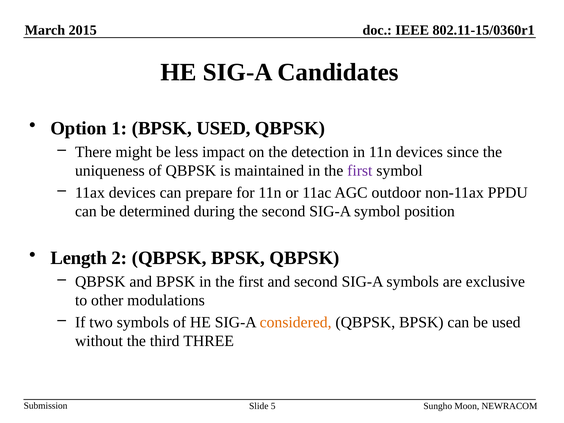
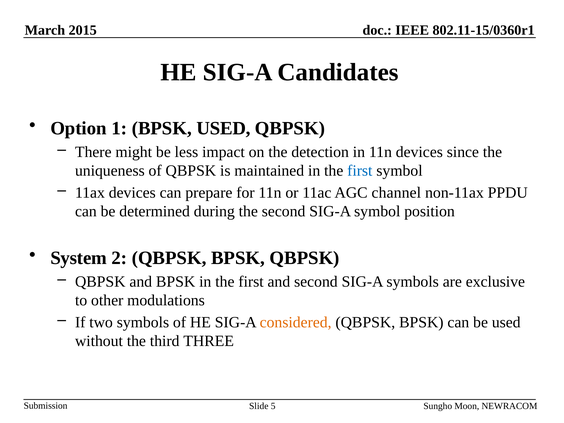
first colour: purple -> blue (360, 171)
outdoor: outdoor -> channel (396, 193)
Length: Length -> System (79, 258)
